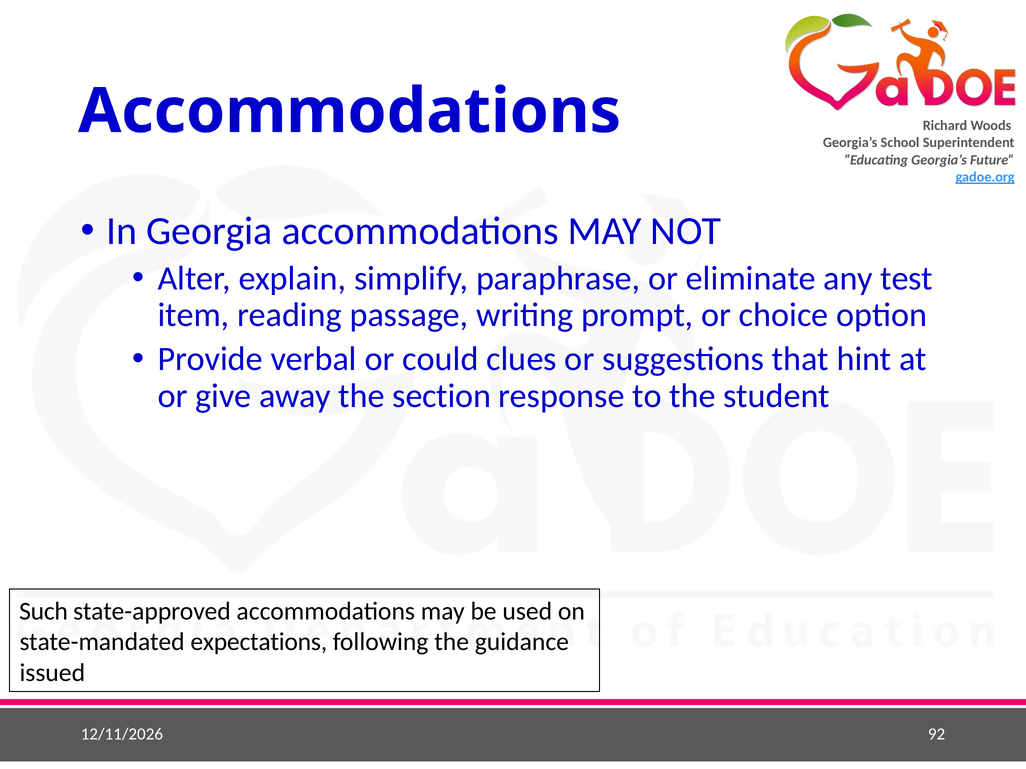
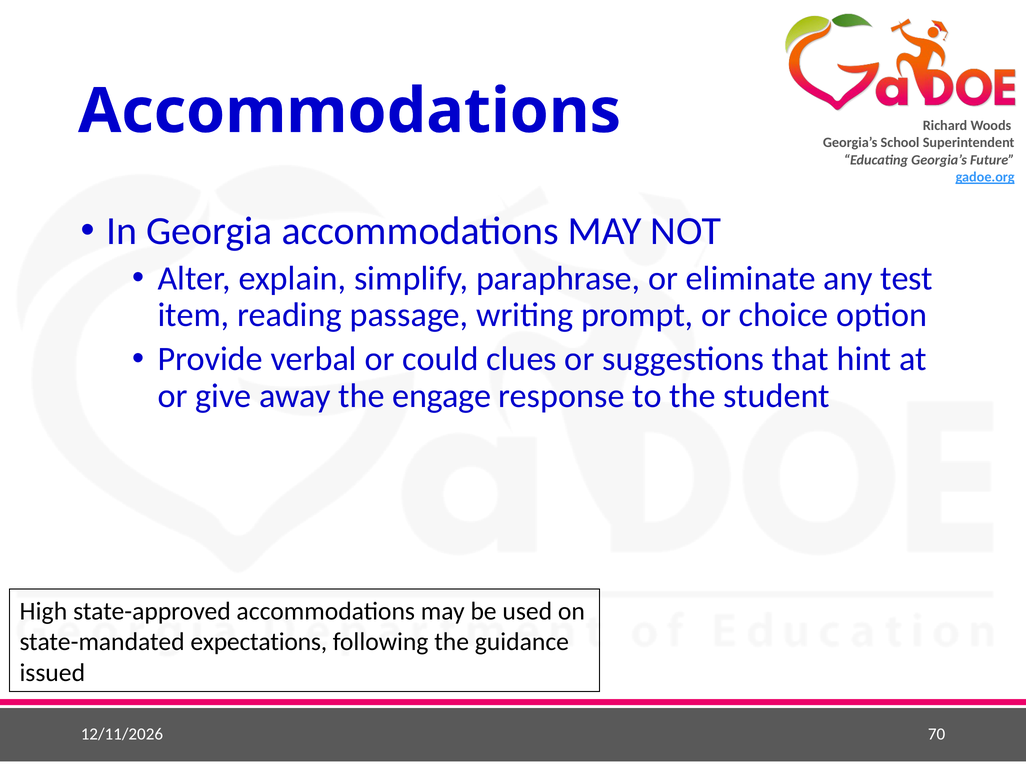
section: section -> engage (442, 396)
Such: Such -> High (43, 612)
92: 92 -> 70 (937, 735)
